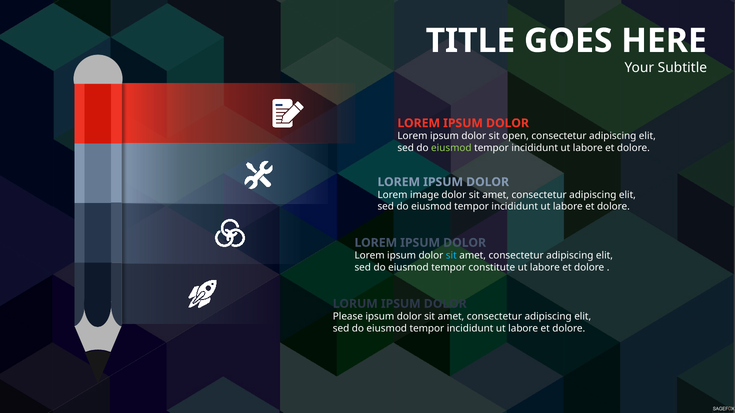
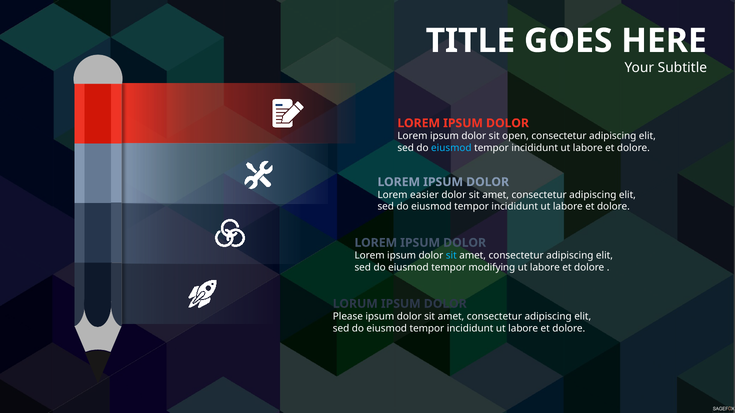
eiusmod colour: light green -> light blue (451, 148)
image: image -> easier (424, 195)
constitute: constitute -> modifying (492, 268)
